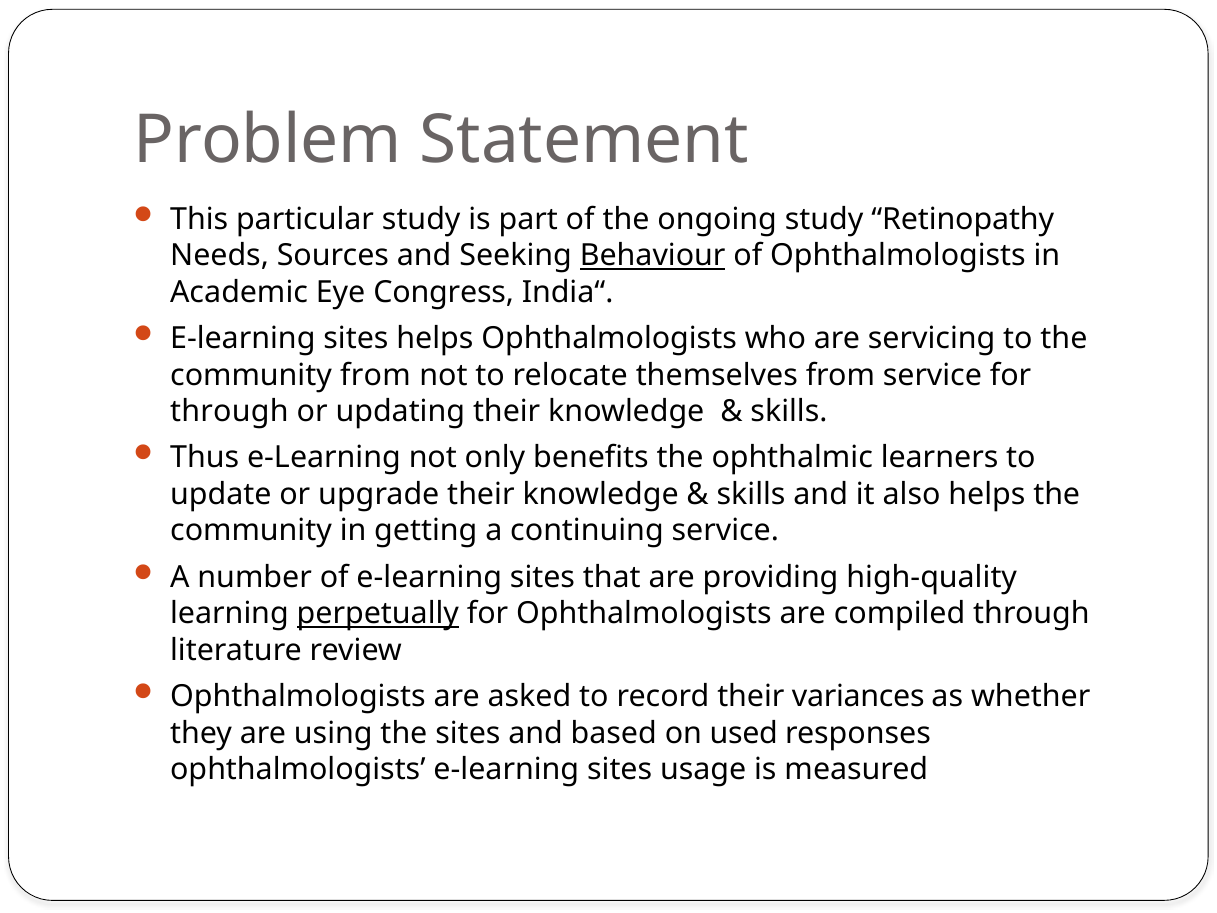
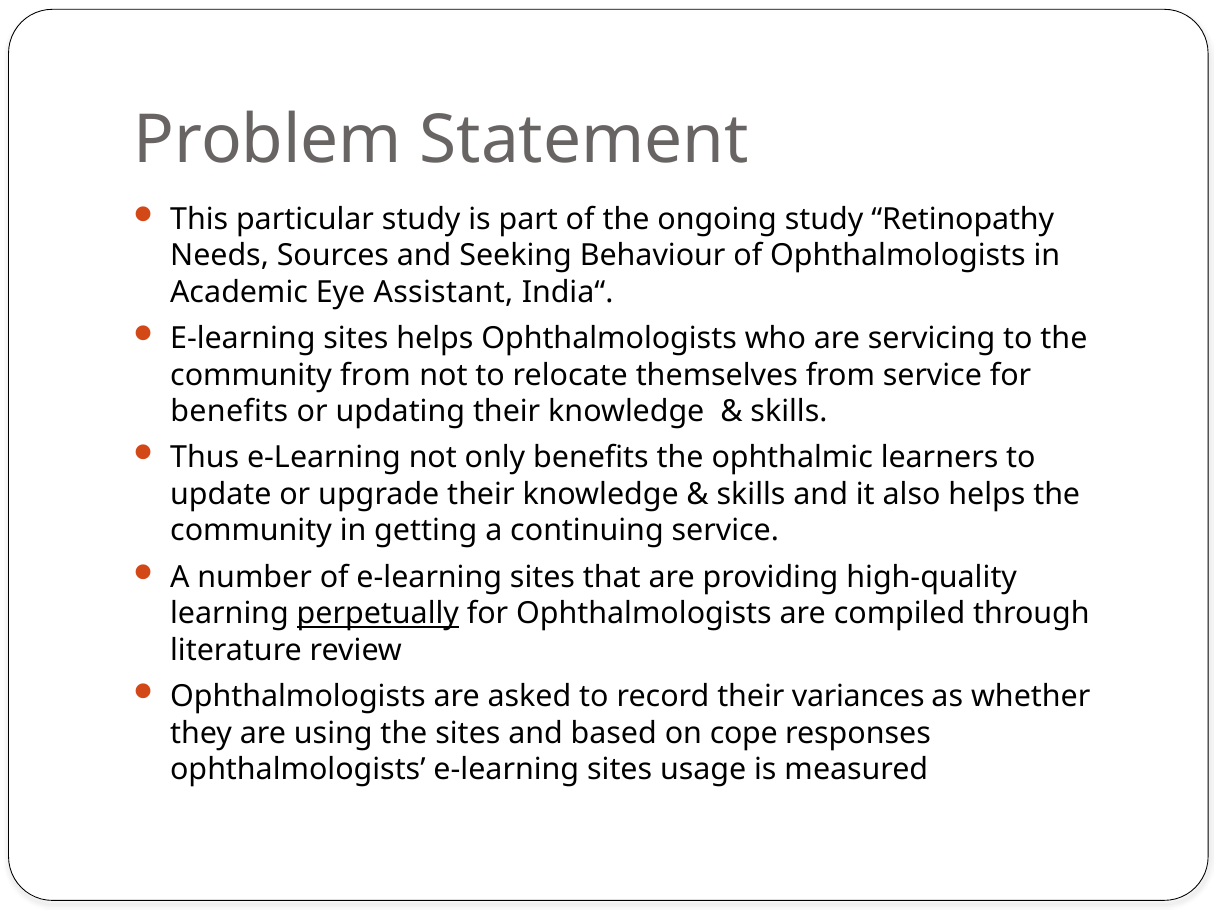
Behaviour underline: present -> none (653, 256)
Congress: Congress -> Assistant (443, 292)
through: through -> benefits (229, 411)
used: used -> cope (744, 733)
